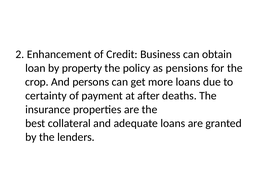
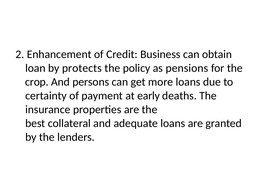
property: property -> protects (82, 68)
after: after -> early (149, 96)
